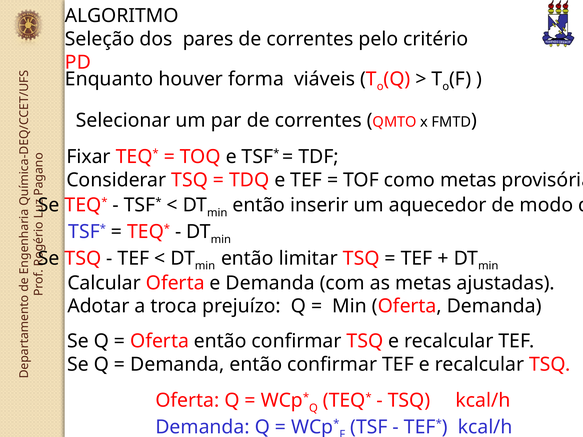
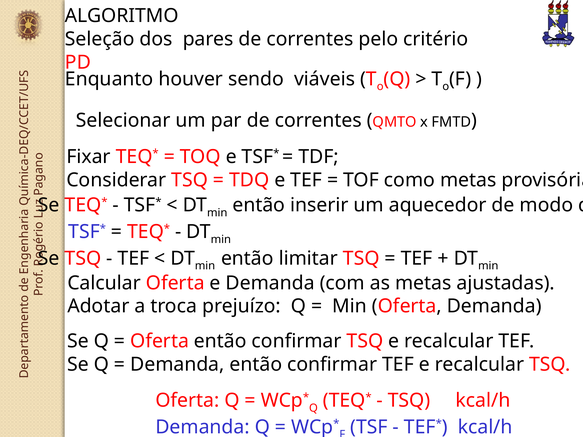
forma: forma -> sendo (256, 79)
